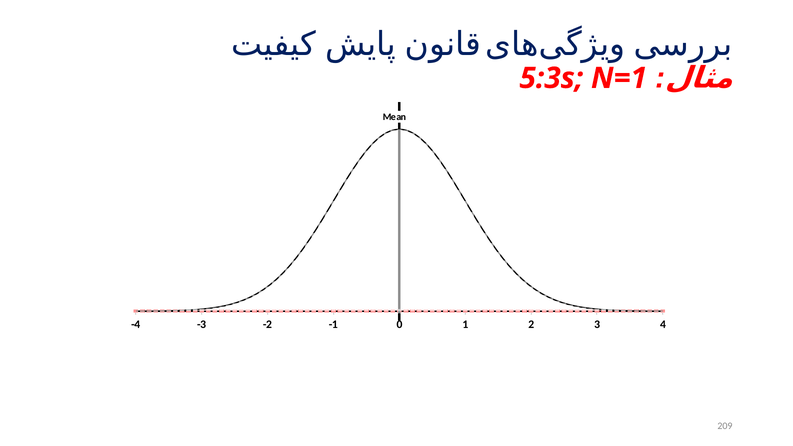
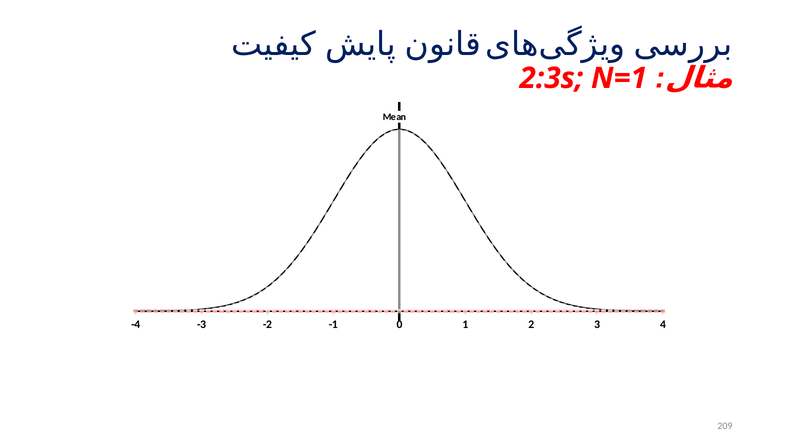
5:3s: 5:3s -> 2:3s (551, 78)
